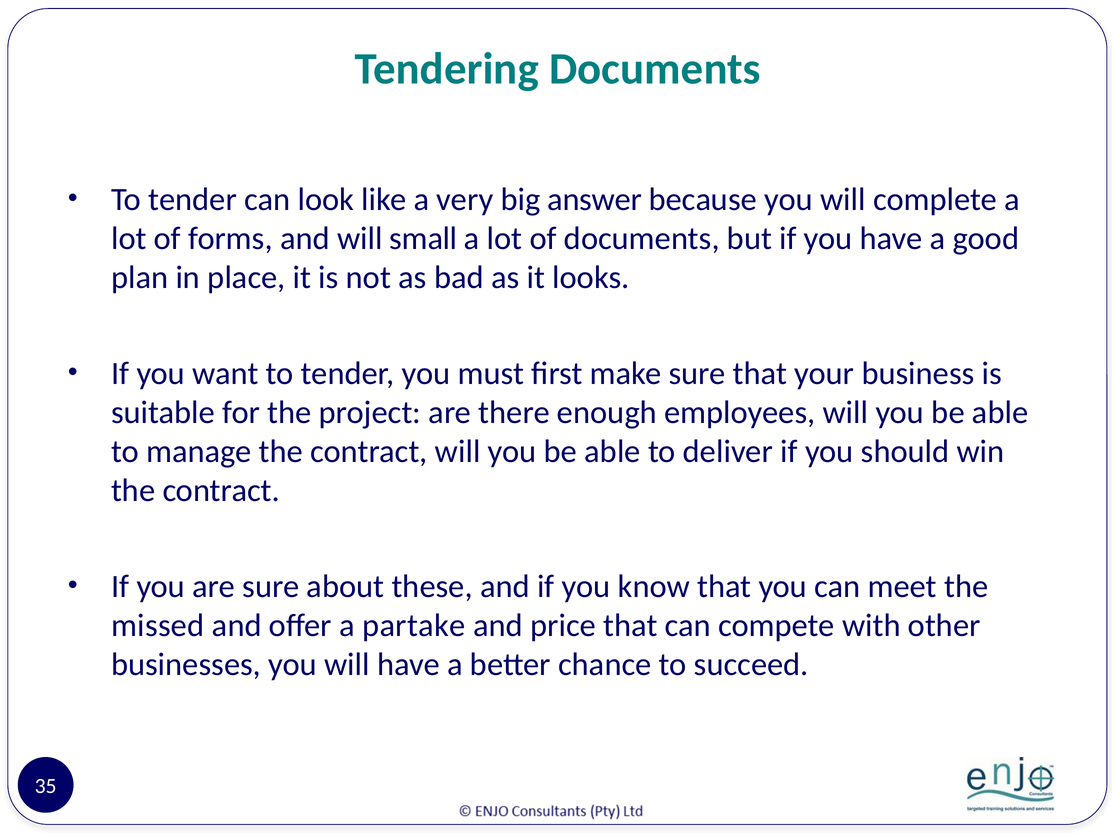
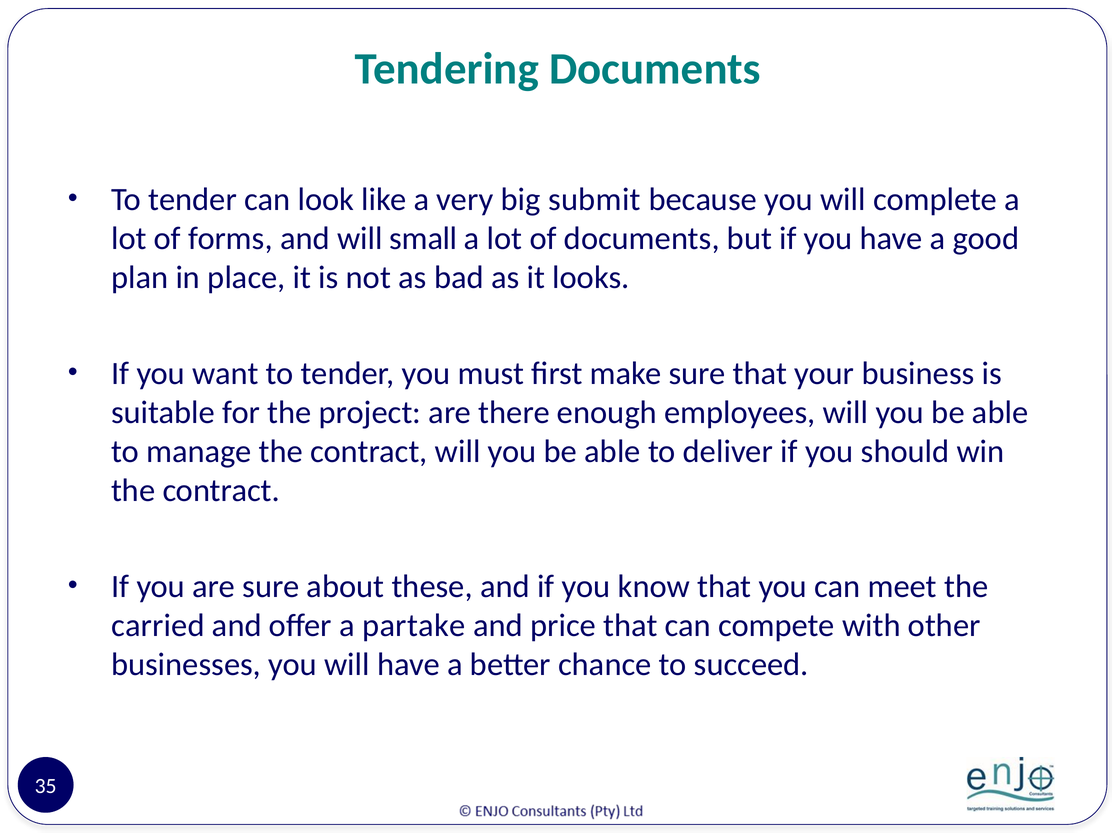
answer: answer -> submit (594, 200)
missed: missed -> carried (158, 626)
